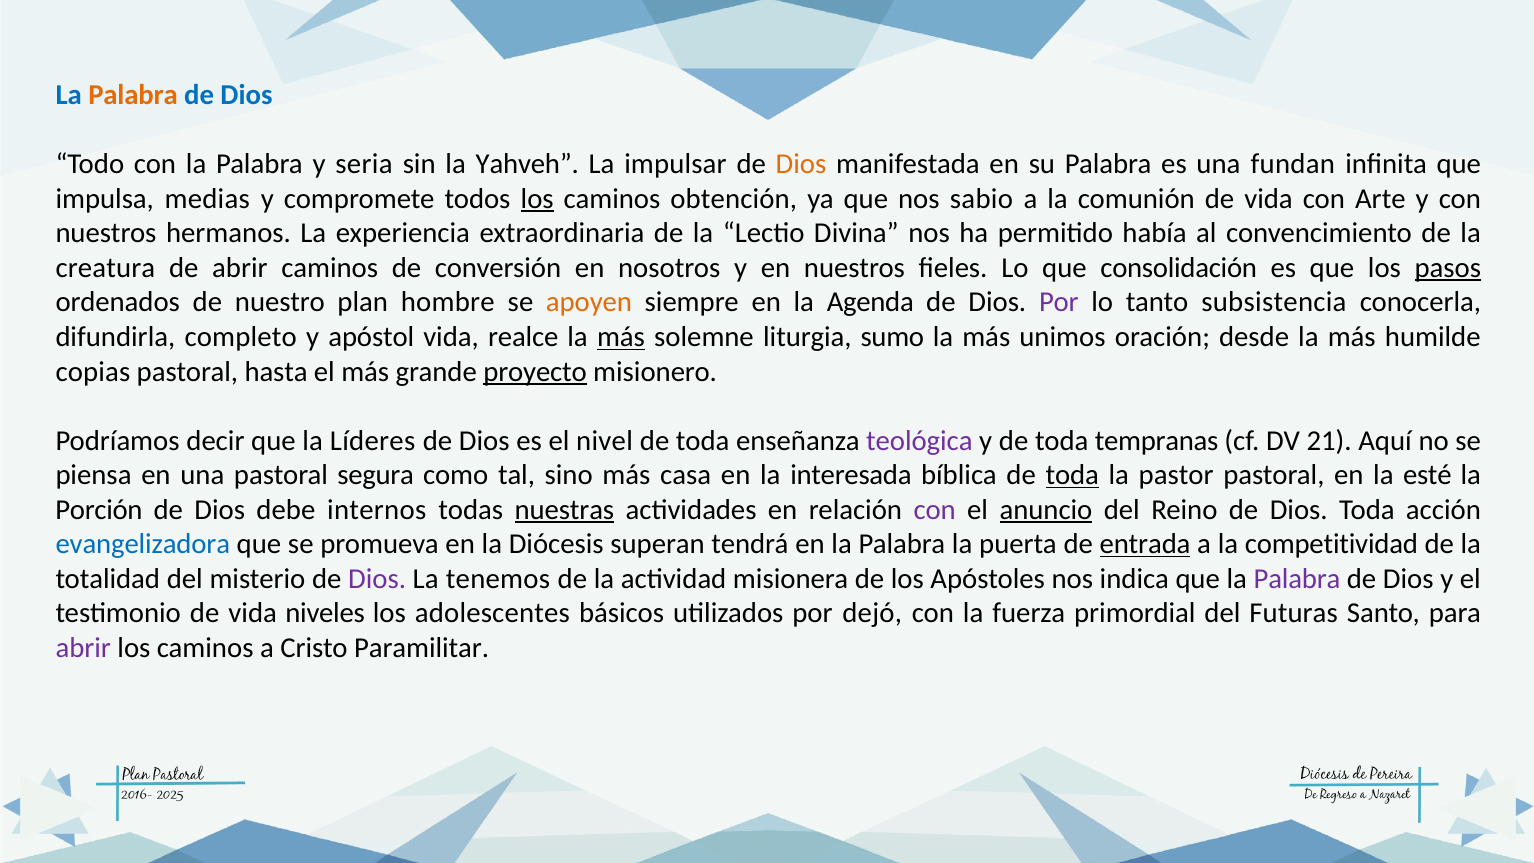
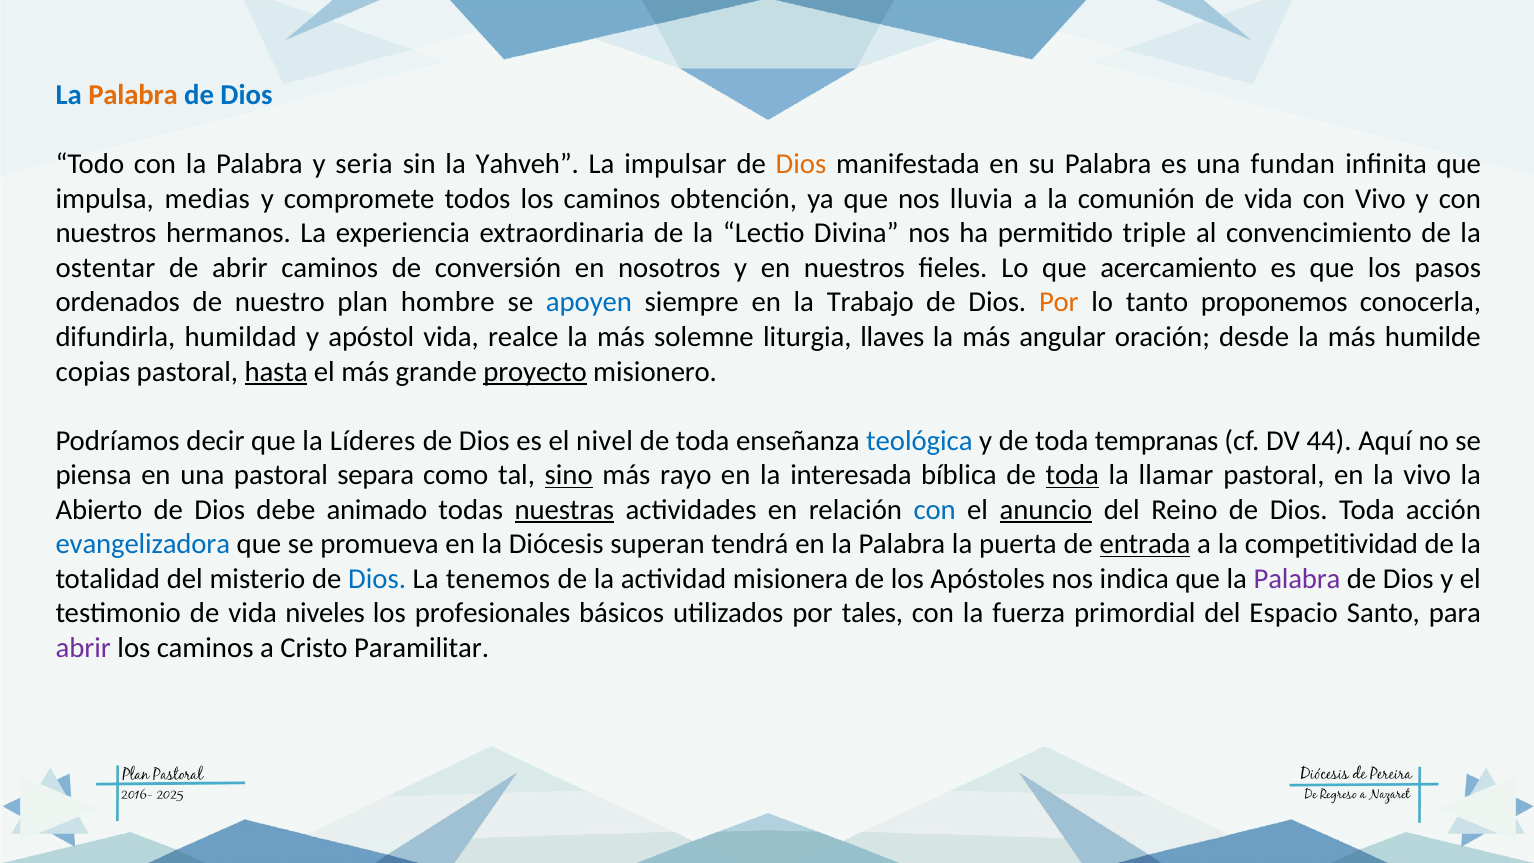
los underline: present -> none (537, 199)
sabio: sabio -> lluvia (981, 199)
con Arte: Arte -> Vivo (1380, 199)
había: había -> triple (1154, 233)
creatura: creatura -> ostentar (105, 268)
consolidación: consolidación -> acercamiento (1179, 268)
pasos underline: present -> none (1448, 268)
apoyen colour: orange -> blue (589, 302)
Agenda: Agenda -> Trabajo (870, 302)
Por colour: purple -> orange (1059, 302)
subsistencia: subsistencia -> proponemos (1274, 302)
completo: completo -> humildad (241, 337)
más underline: present -> none (621, 337)
sumo: sumo -> llaves (892, 337)
unimos: unimos -> angular (1063, 337)
hasta underline: none -> present (276, 371)
teológica colour: purple -> blue (919, 441)
21: 21 -> 44 (1329, 441)
segura: segura -> separa (376, 475)
sino underline: none -> present (569, 475)
casa: casa -> rayo (686, 475)
pastor: pastor -> llamar (1176, 475)
la esté: esté -> vivo (1427, 475)
Porción: Porción -> Abierto (99, 510)
internos: internos -> animado (377, 510)
con colour: purple -> blue (935, 510)
Dios colour: purple -> blue (377, 579)
adolescentes: adolescentes -> profesionales (493, 613)
dejó: dejó -> tales (872, 613)
Futuras: Futuras -> Espacio (1294, 613)
